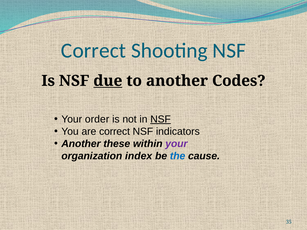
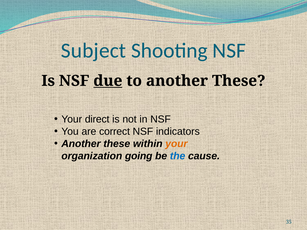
Correct: Correct -> Subject (94, 51)
to another Codes: Codes -> These (239, 81)
order: order -> direct (97, 119)
NSF underline: present -> none (161, 119)
your colour: purple -> orange (176, 144)
index: index -> going (139, 156)
